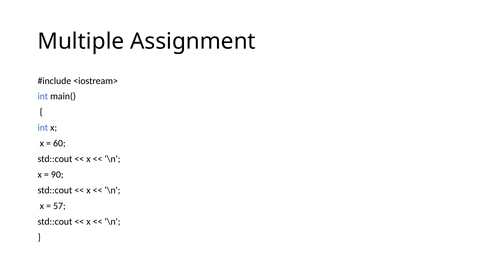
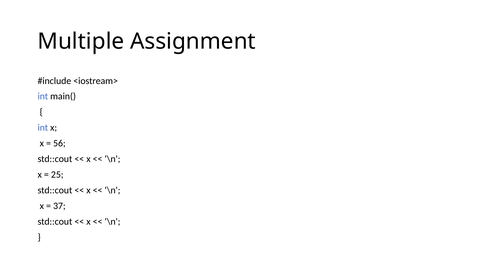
60: 60 -> 56 (59, 144)
90: 90 -> 25 (57, 175)
57: 57 -> 37 (59, 206)
